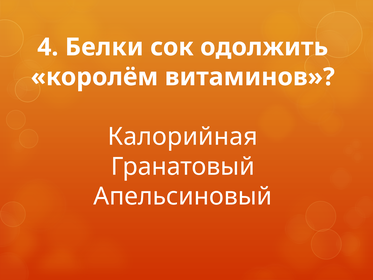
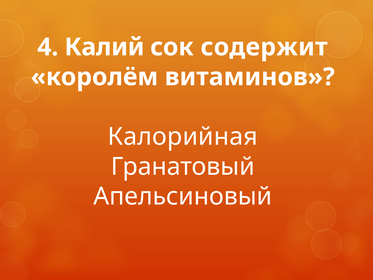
Белки: Белки -> Калий (104, 47)
одолжить: одолжить -> содержит (264, 47)
